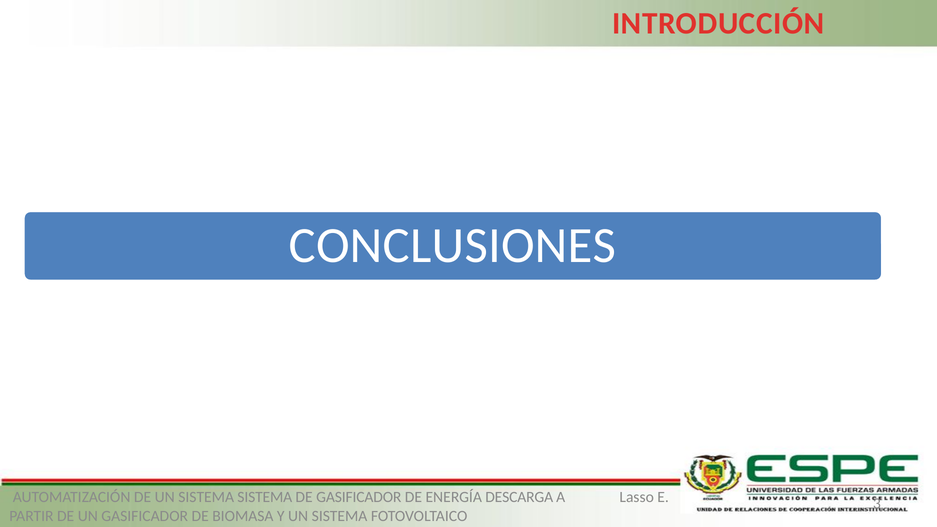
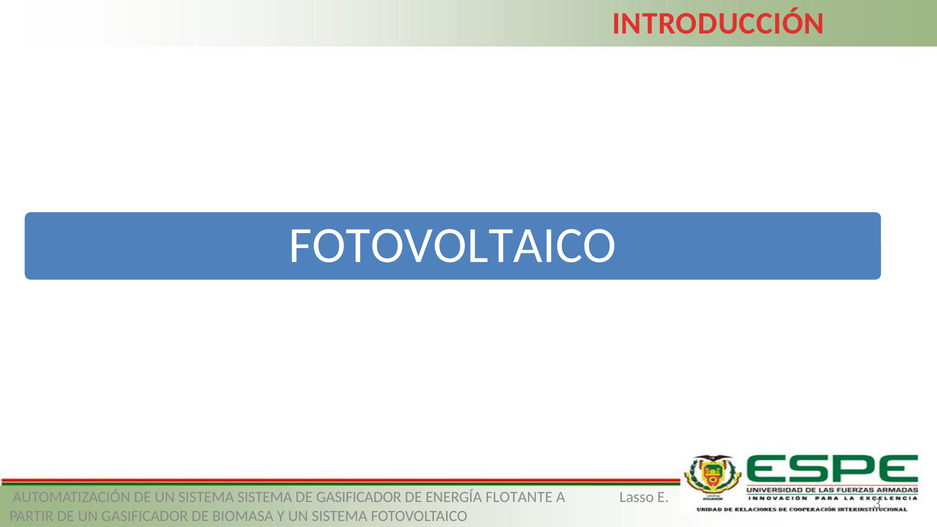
CONCLUSIONES: CONCLUSIONES -> FOTOVOLTAICO (453, 246)
DESCARGA: DESCARGA -> FLOTANTE (519, 497)
